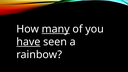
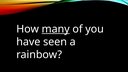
have underline: present -> none (28, 42)
